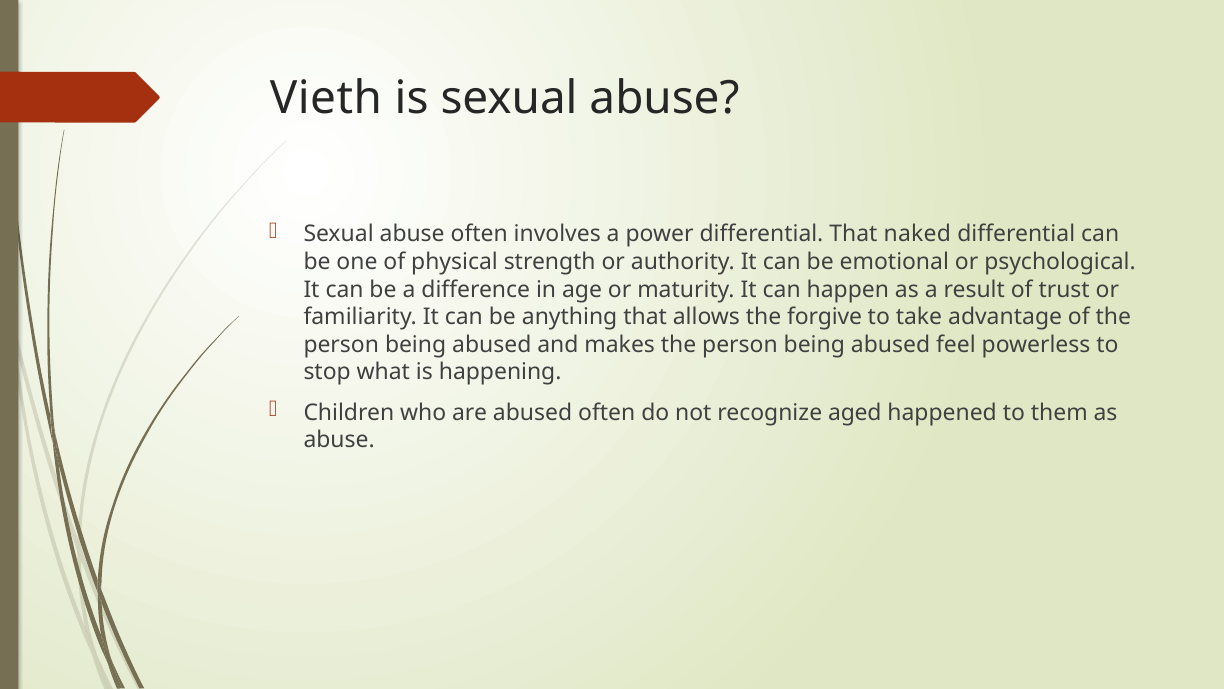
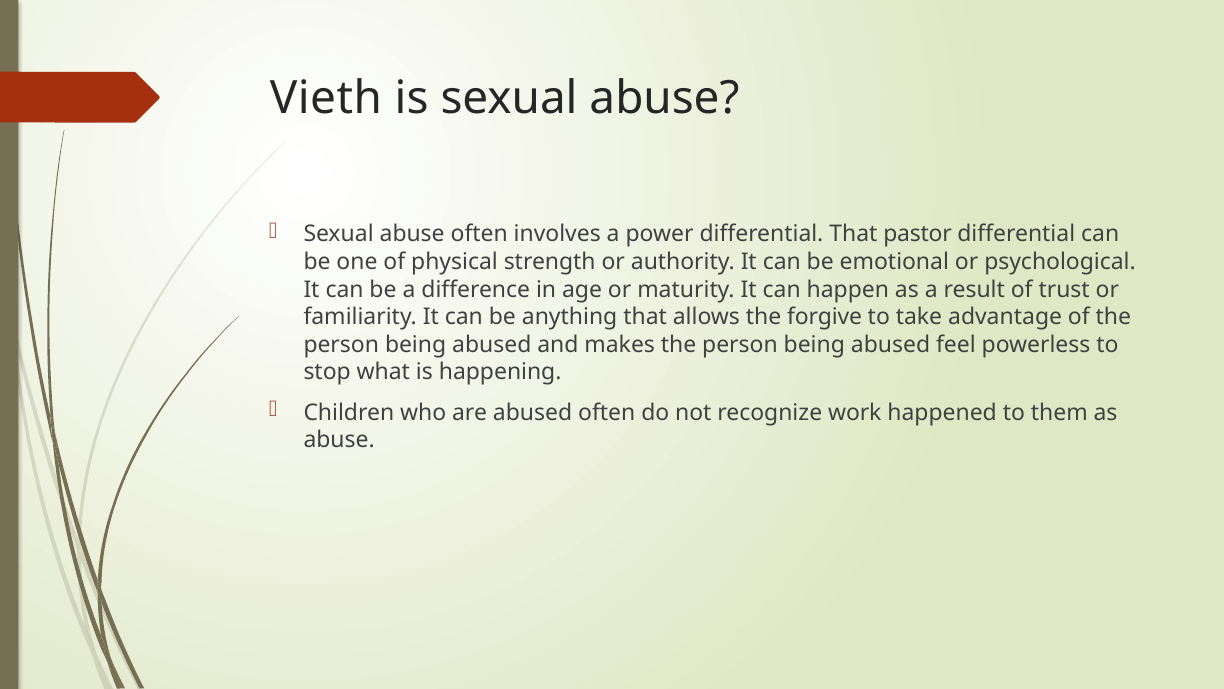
naked: naked -> pastor (918, 234)
aged: aged -> work (855, 412)
